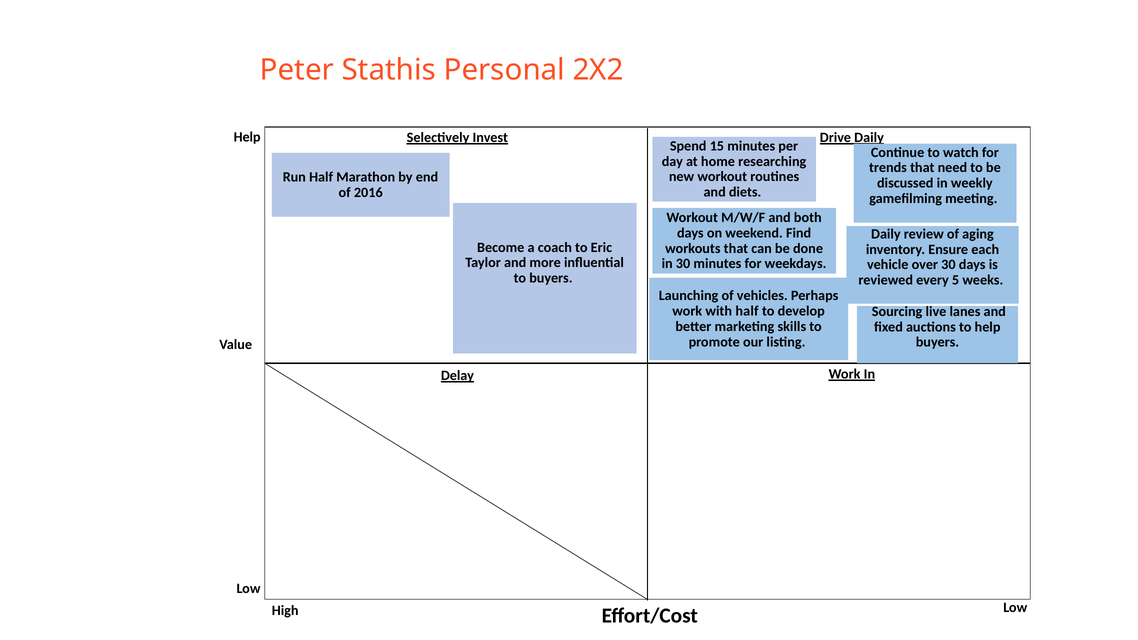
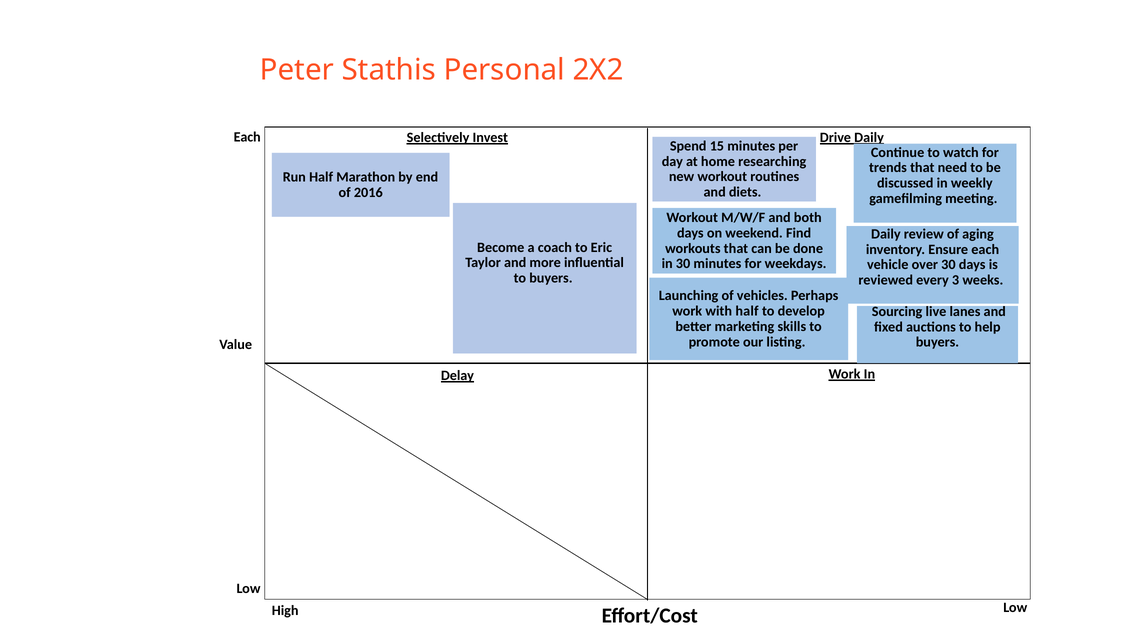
Help: Help -> Each (247, 137)
5: 5 -> 3 (956, 280)
